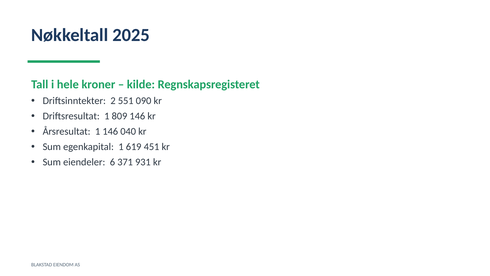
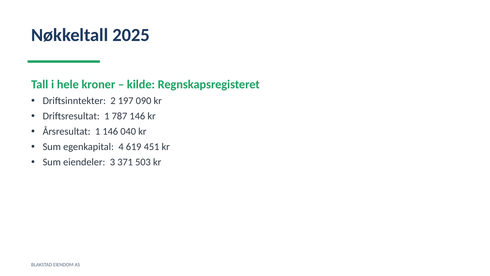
551: 551 -> 197 (126, 101)
809: 809 -> 787 (119, 116)
egenkapital 1: 1 -> 4 (121, 147)
6: 6 -> 3 (112, 162)
931: 931 -> 503 (143, 162)
